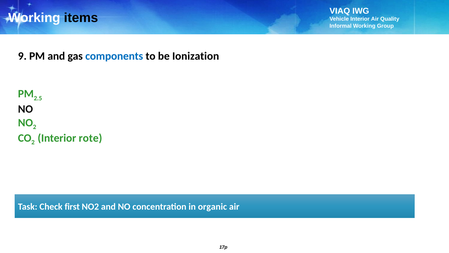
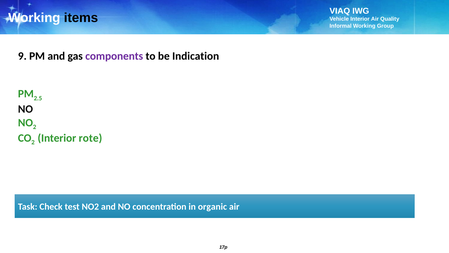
components colour: blue -> purple (114, 56)
Ionization: Ionization -> Indication (196, 56)
first: first -> test (72, 206)
